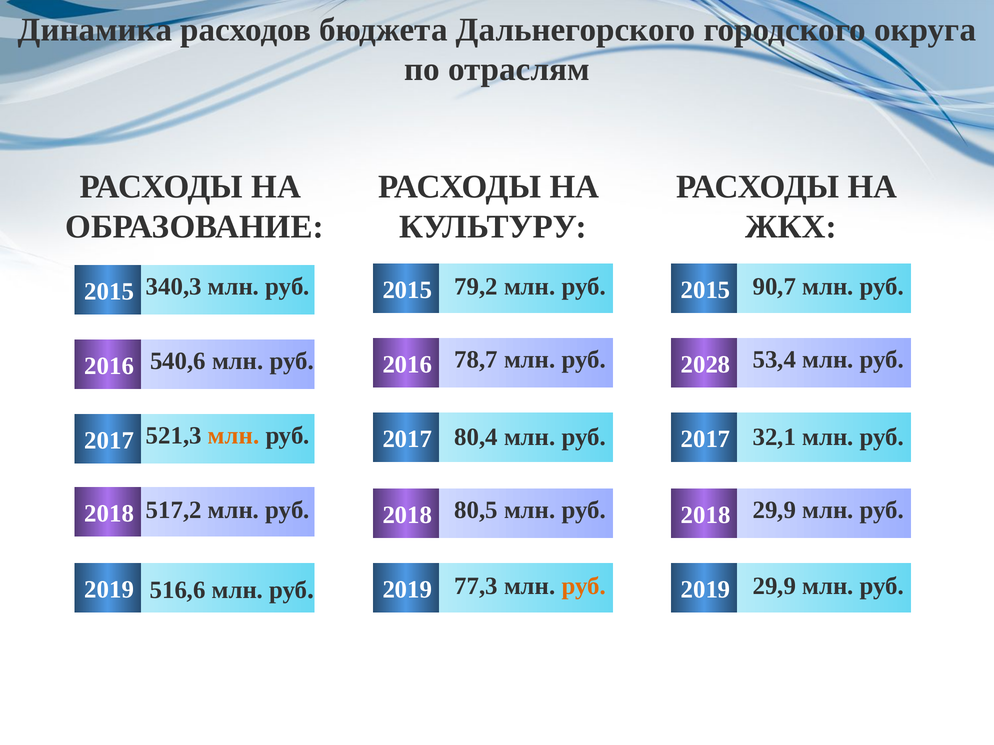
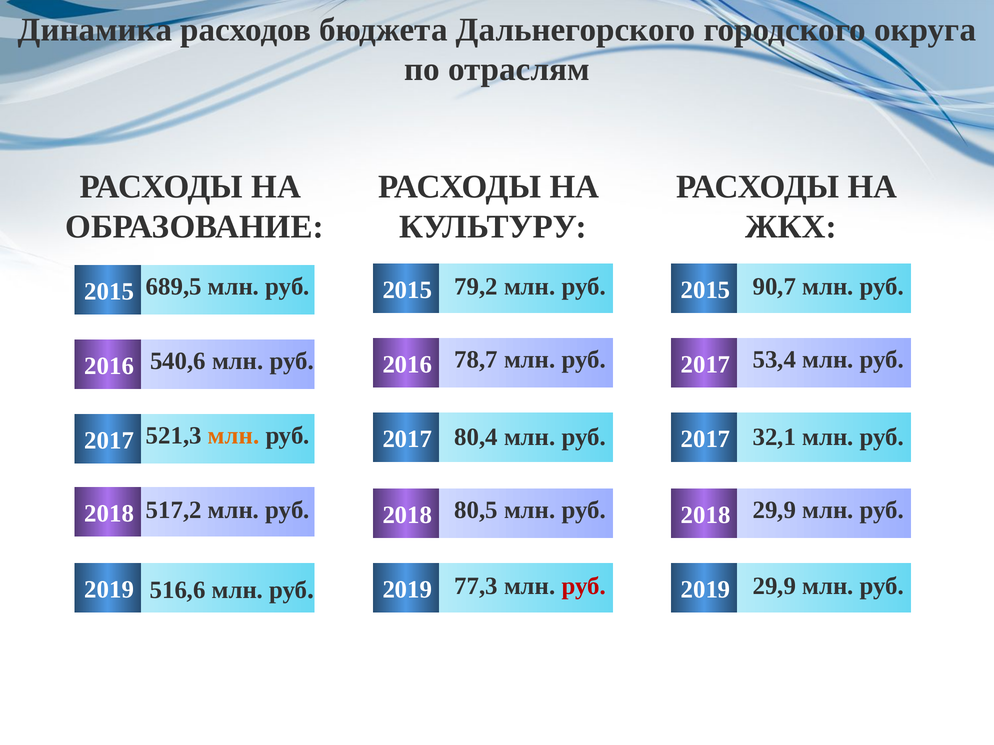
340,3: 340,3 -> 689,5 (174, 287)
2028: 2028 -> 2017 (706, 365)
руб colour: orange -> red (584, 586)
